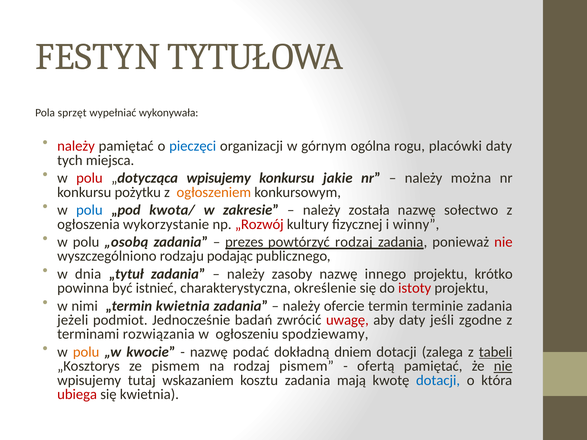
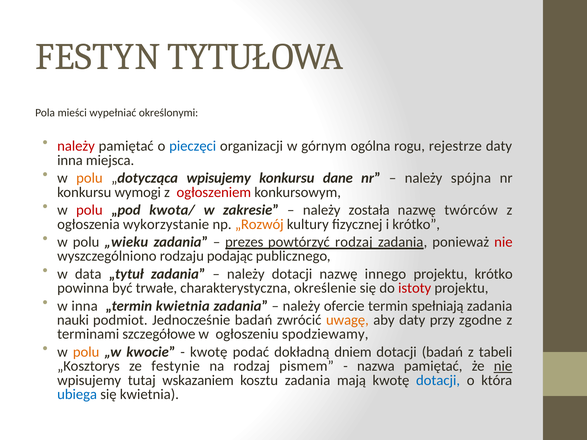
sprzęt: sprzęt -> mieści (72, 113)
wykonywała: wykonywała -> określonymi (169, 113)
placówki: placówki -> rejestrze (455, 146)
tych: tych -> inna (70, 160)
polu colour: red -> orange (89, 178)
jakie: jakie -> dane (338, 178)
można: można -> spójna (471, 178)
pożytku: pożytku -> wymogi (138, 192)
ogłoszeniem colour: orange -> red (214, 192)
polu colour: blue -> red (89, 210)
sołectwo: sołectwo -> twórców (471, 210)
„Rozwój colour: red -> orange (259, 224)
i winny: winny -> krótko (416, 224)
„osobą: „osobą -> „wieku (126, 242)
dnia: dnia -> data (88, 274)
należy zasoby: zasoby -> dotacji (292, 274)
istnieć: istnieć -> trwałe (156, 288)
w nimi: nimi -> inna (85, 306)
terminie: terminie -> spełniają (438, 306)
jeżeli: jeżeli -> nauki (73, 320)
uwagę colour: red -> orange (347, 320)
jeśli: jeśli -> przy (442, 320)
rozwiązania: rozwiązania -> szczegółowe (159, 334)
nazwę: nazwę -> kwotę (209, 352)
dotacji zalega: zalega -> badań (442, 352)
tabeli underline: present -> none (496, 352)
ze pismem: pismem -> festynie (176, 366)
ofertą: ofertą -> nazwa (376, 366)
ubiega colour: red -> blue (77, 395)
